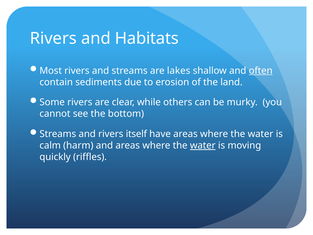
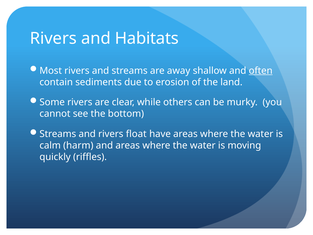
lakes: lakes -> away (179, 71)
itself: itself -> float (136, 134)
water underline: present -> none (203, 145)
